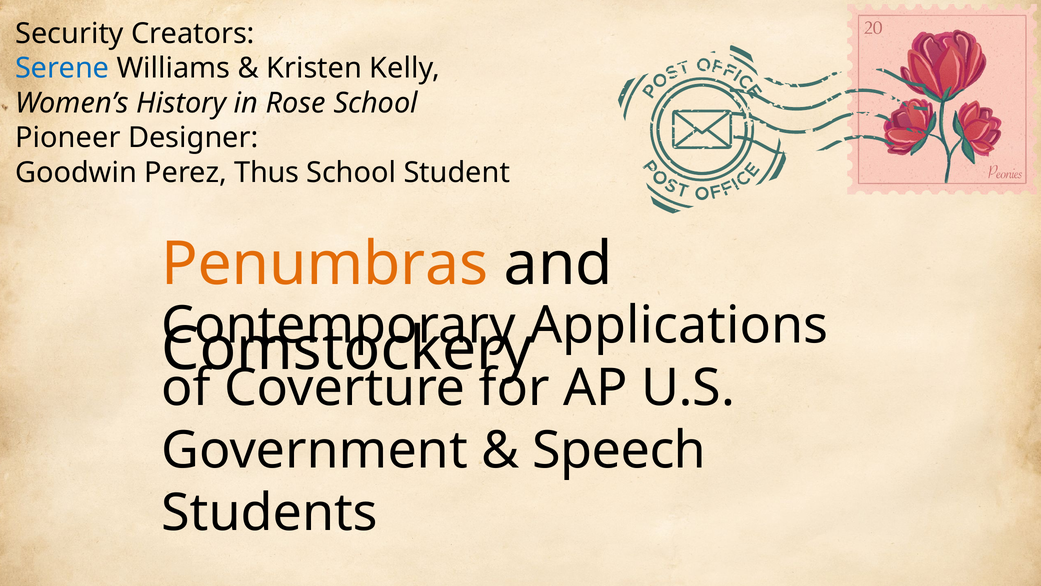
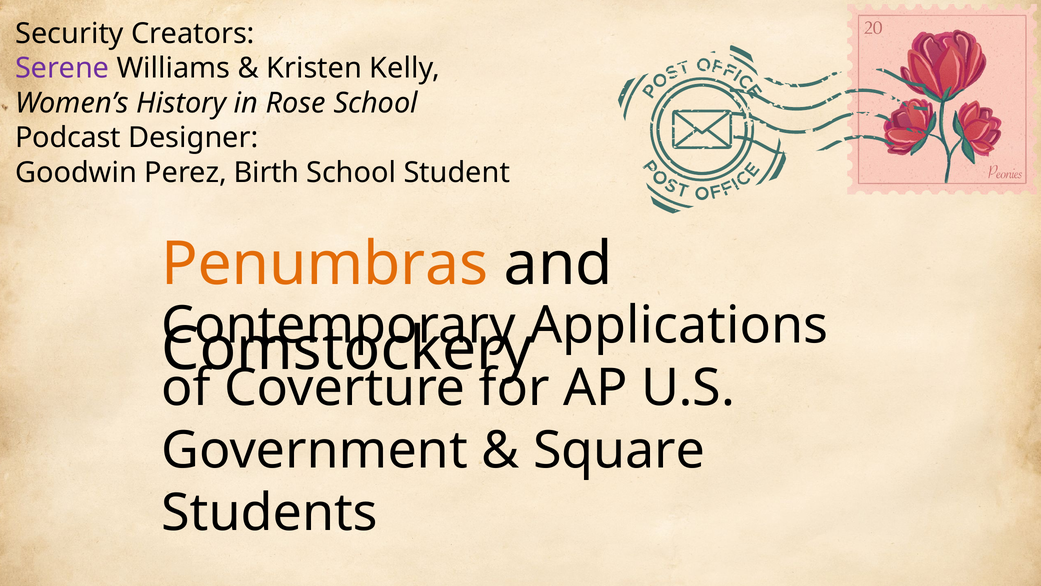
Serene colour: blue -> purple (62, 68)
Pioneer: Pioneer -> Podcast (68, 138)
Thus: Thus -> Birth (267, 172)
Speech: Speech -> Square (619, 450)
